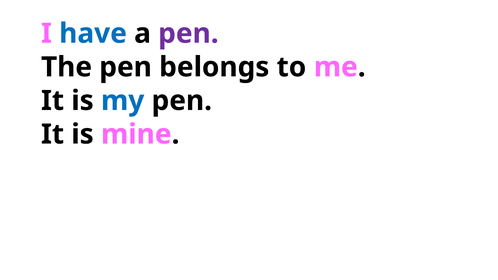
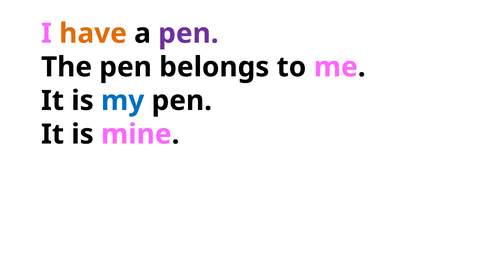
have colour: blue -> orange (93, 34)
